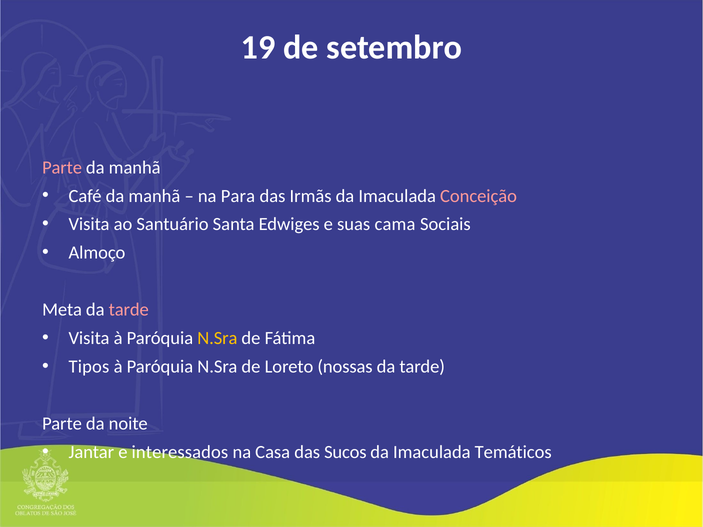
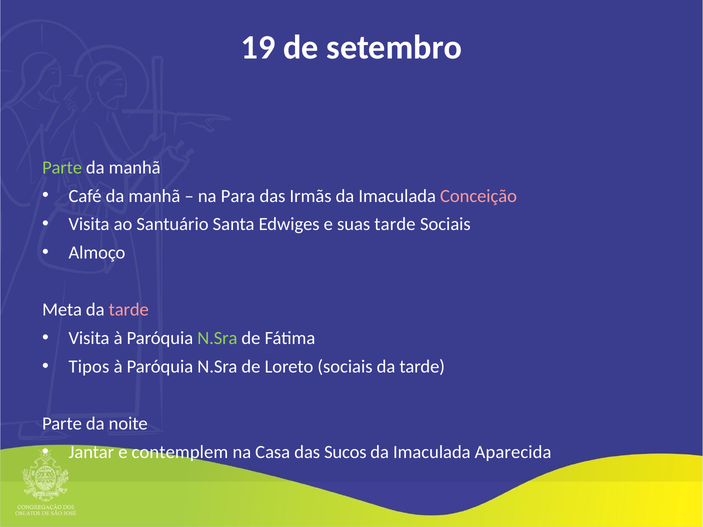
Parte colour: pink -> light green (62, 167)
suas cama: cama -> tarde (395, 224)
N.Sra colour: yellow -> light green (217, 339)
Loreto nossas: nossas -> sociais (345, 367)
interessados: interessados -> contemplem (180, 453)
Temáticos: Temáticos -> Aparecida (513, 453)
